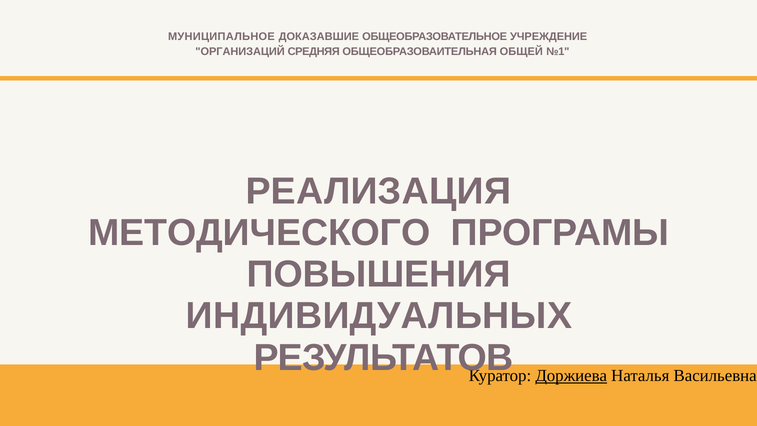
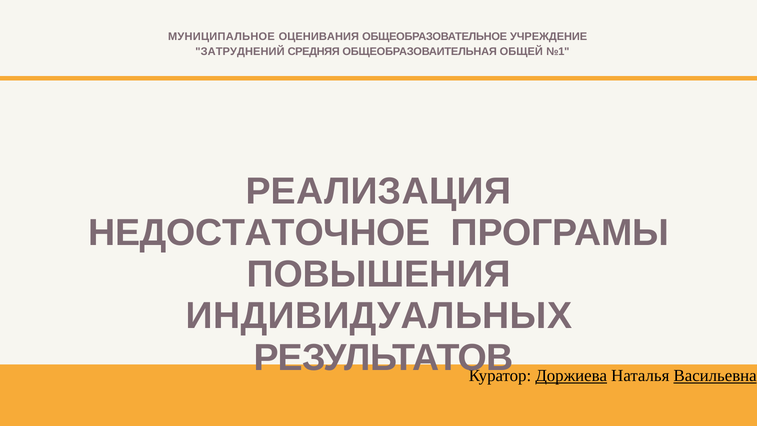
ДОКАЗАВШИЕ: ДОКАЗАВШИЕ -> ОЦЕНИВАНИЯ (319, 37)
ОРГАНИЗАЦИЙ: ОРГАНИЗАЦИЙ -> ЗАТРУДНЕНИЙ (240, 52)
МЕТОДИЧЕСКОГО: МЕТОДИЧЕСКОГО -> НЕДОСТАТОЧНОЕ (259, 233)
Васильевна underline: none -> present (715, 376)
